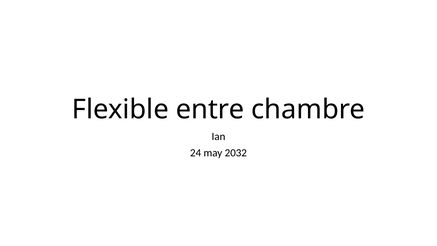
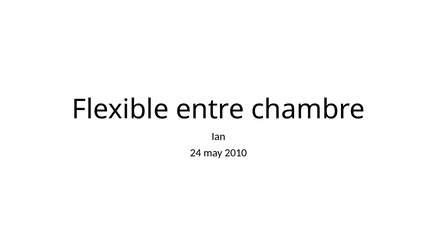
2032: 2032 -> 2010 (236, 153)
